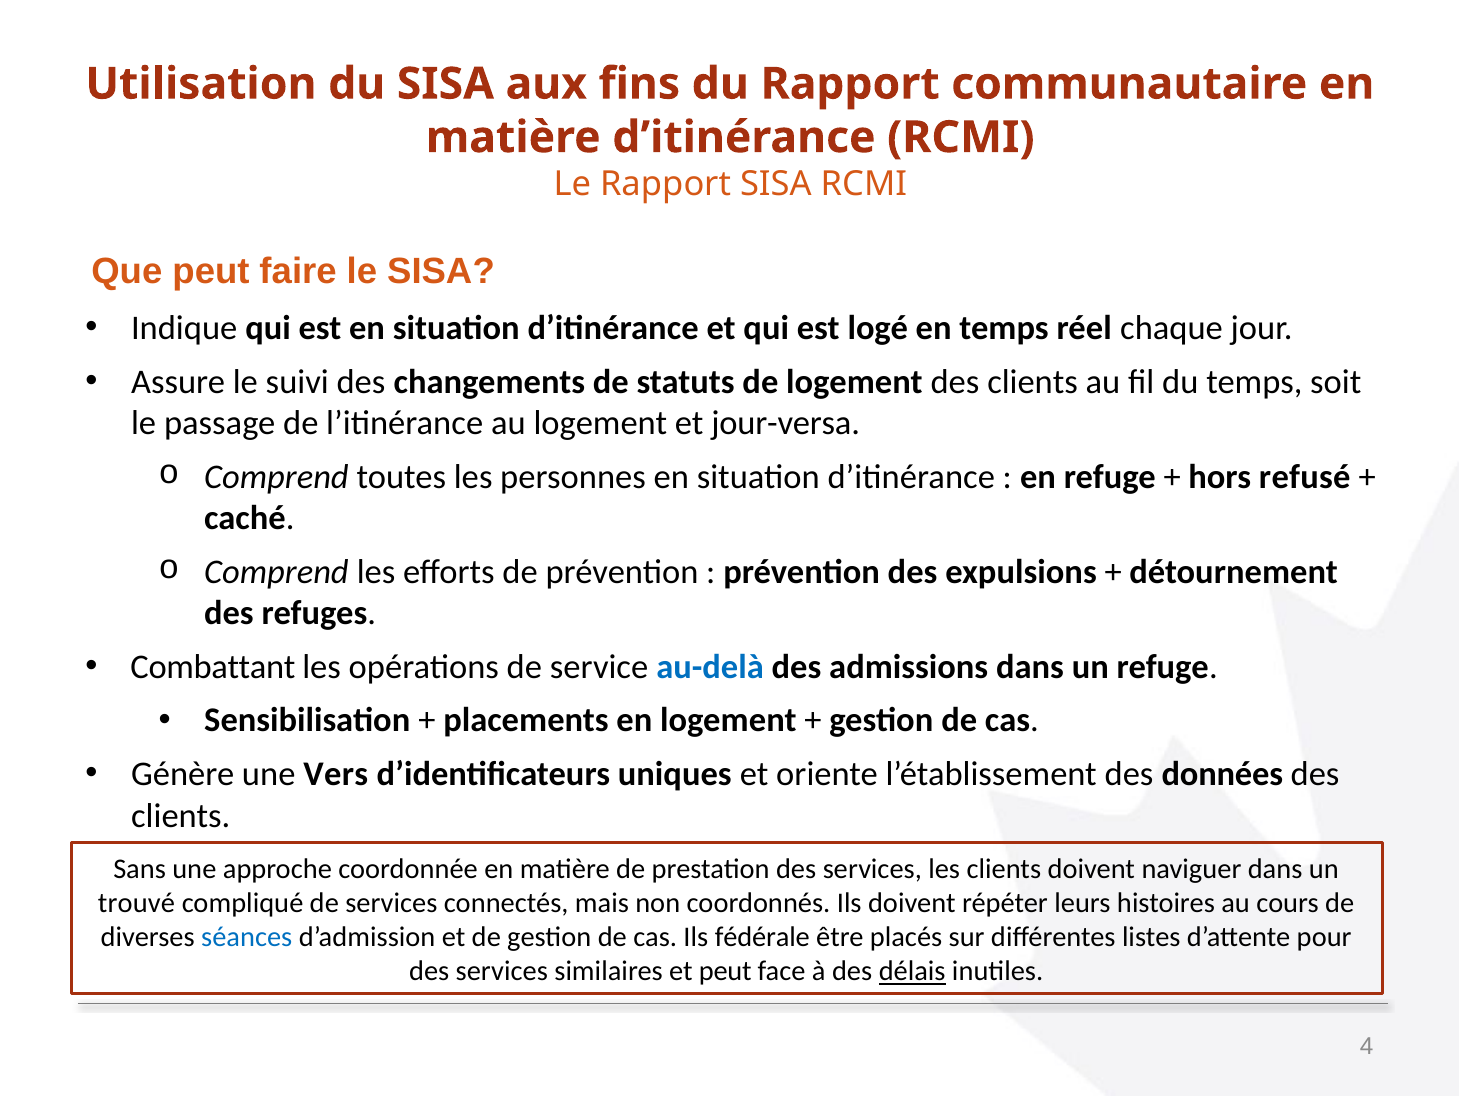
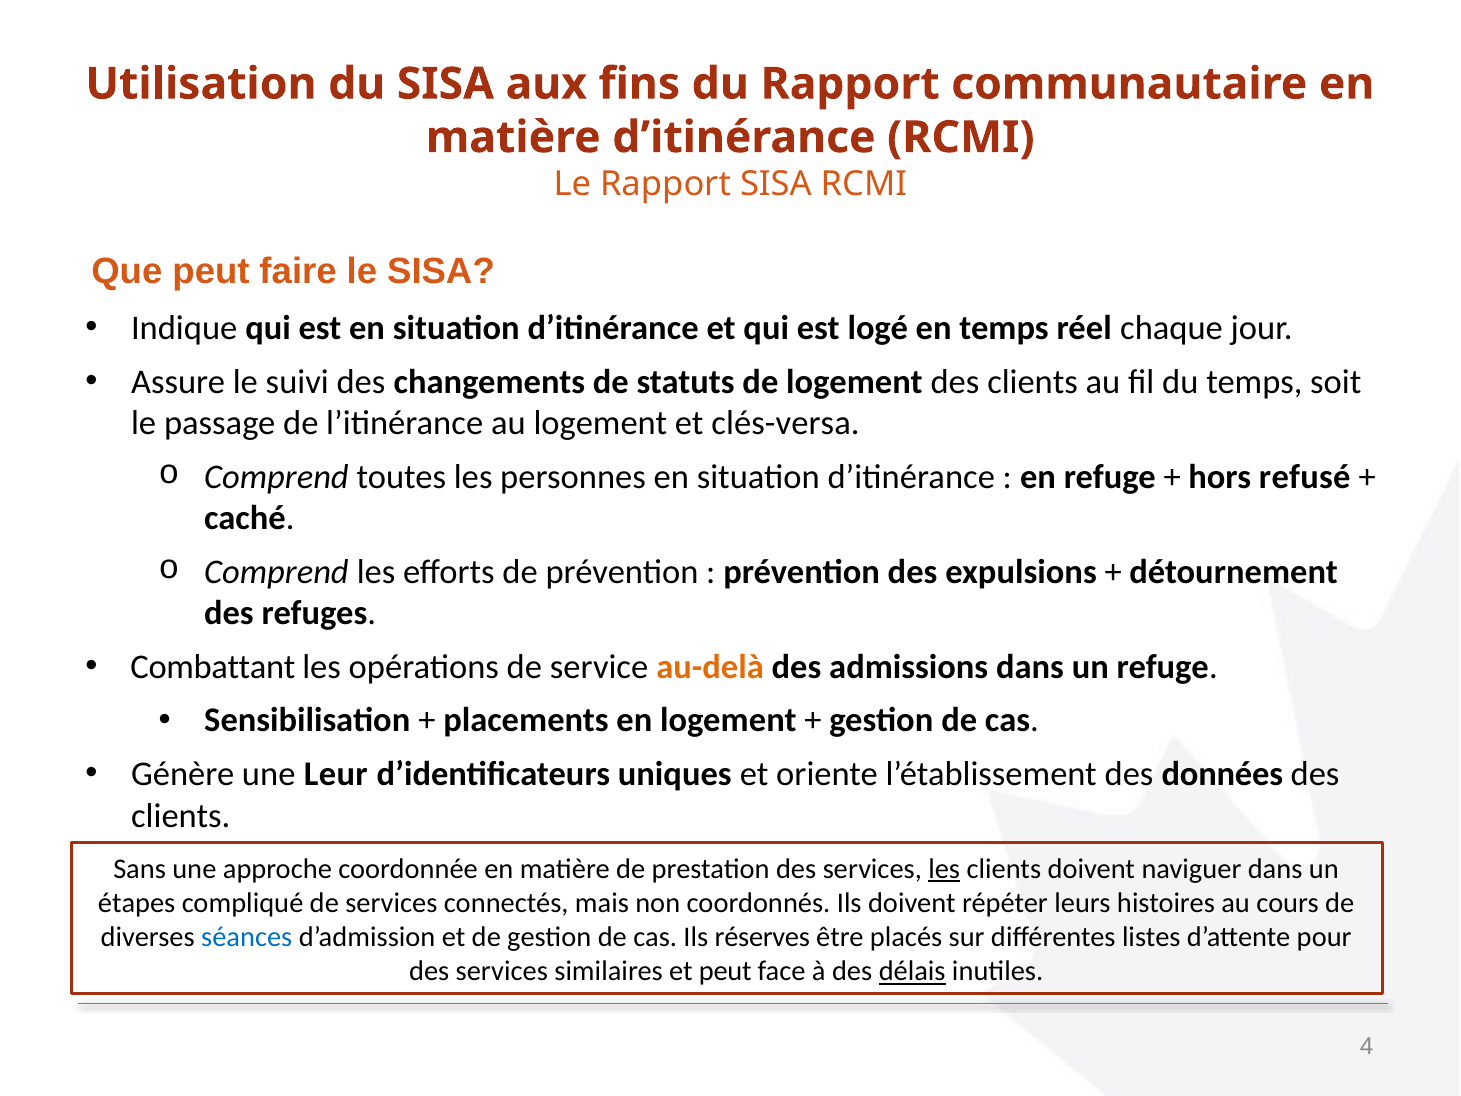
jour-versa: jour-versa -> clés-versa (786, 423)
au-delà colour: blue -> orange (710, 667)
Vers: Vers -> Leur (336, 774)
les underline: none -> present (944, 869)
trouvé: trouvé -> étapes (137, 903)
fédérale: fédérale -> réserves (762, 937)
